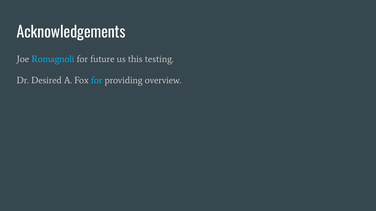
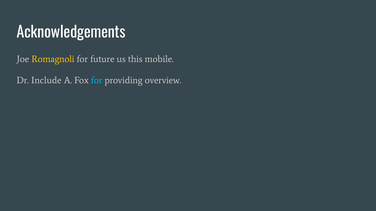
Romagnoli colour: light blue -> yellow (53, 59)
testing: testing -> mobile (159, 59)
Desired: Desired -> Include (46, 80)
